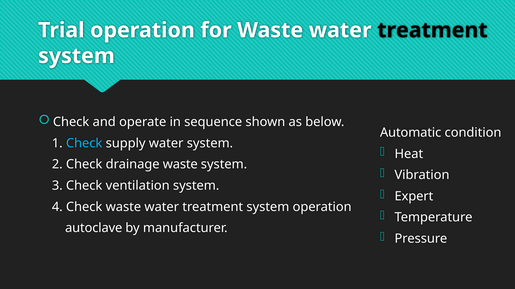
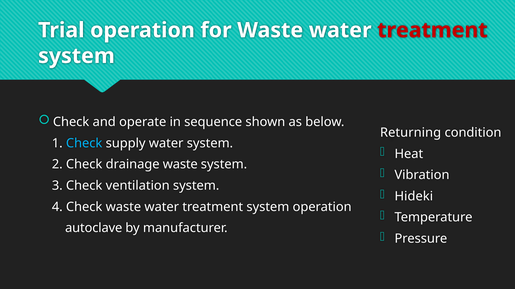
treatment colour: black -> red (432, 30)
Automatic: Automatic -> Returning (411, 133)
Expert: Expert -> Hideki (414, 197)
